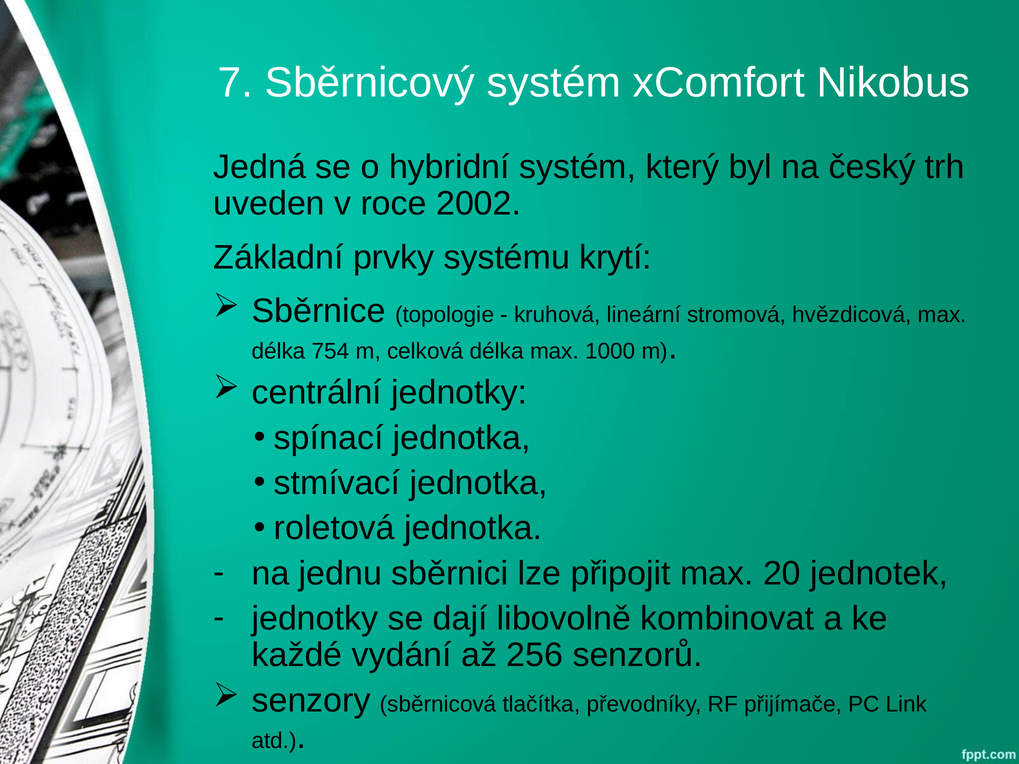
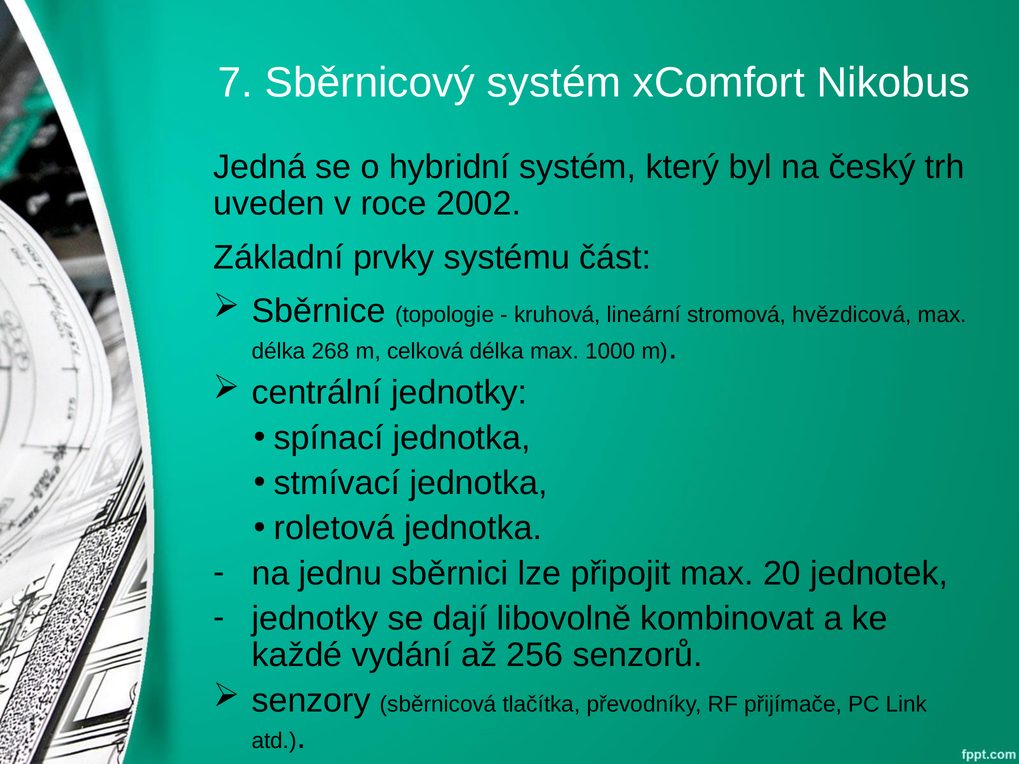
krytí: krytí -> část (615, 257)
754: 754 -> 268 (331, 351)
